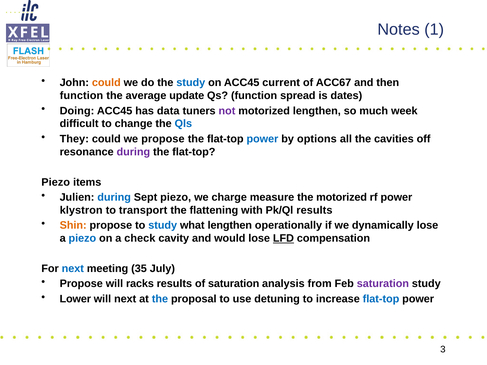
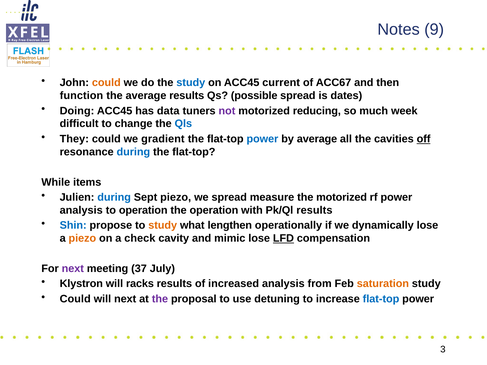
1: 1 -> 9 (434, 30)
average update: update -> results (187, 96)
Qs function: function -> possible (254, 96)
motorized lengthen: lengthen -> reducing (317, 111)
we propose: propose -> gradient (163, 139)
by options: options -> average (317, 139)
off underline: none -> present (424, 139)
during colour: purple -> blue (133, 152)
Piezo: Piezo -> While (56, 182)
we charge: charge -> spread (229, 197)
klystron: klystron -> analysis (81, 210)
to transport: transport -> operation (143, 210)
the flattening: flattening -> operation (214, 210)
Shin colour: orange -> blue (73, 226)
study colour: blue -> orange (163, 226)
piezo colour: blue -> orange (82, 239)
would: would -> mimic (230, 239)
next colour: blue -> purple (73, 269)
35: 35 -> 37 (139, 269)
Propose: Propose -> Klystron (81, 284)
of saturation: saturation -> increased (234, 284)
saturation colour: purple -> orange (383, 284)
Lower: Lower -> Could (75, 299)
the colour: blue -> purple (160, 299)
